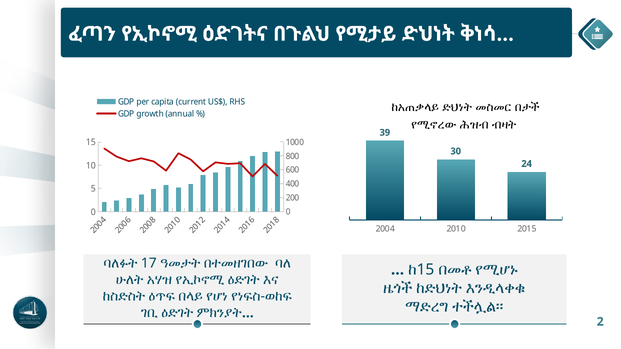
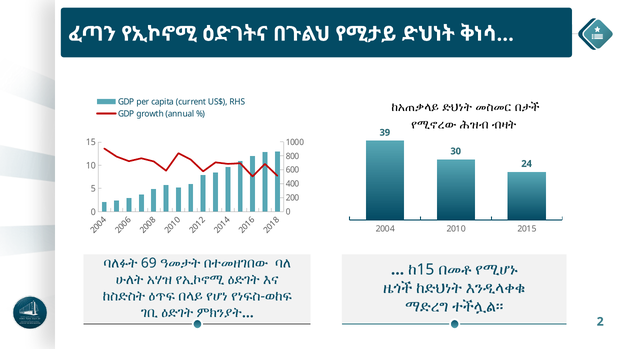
17: 17 -> 69 (149, 263)
